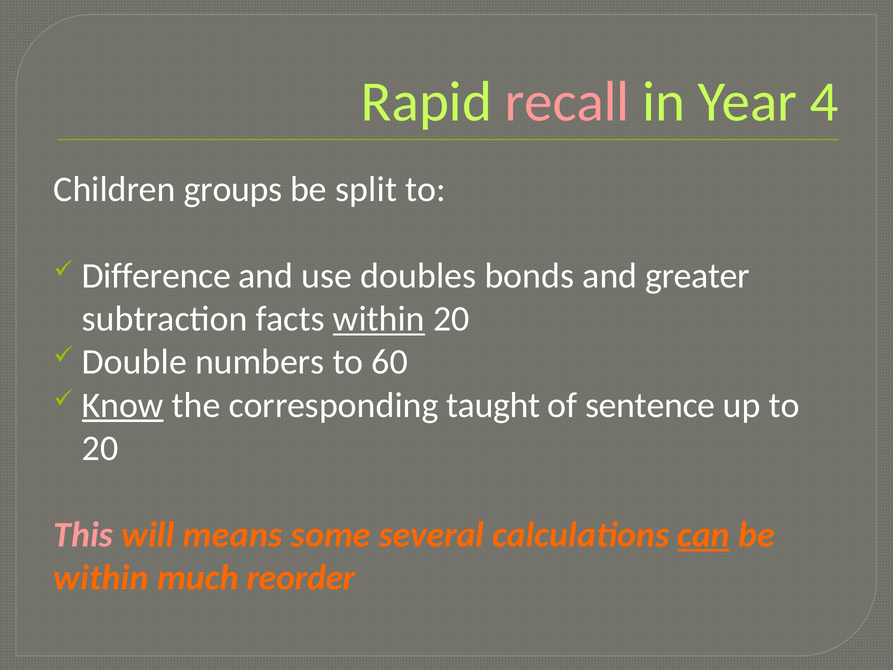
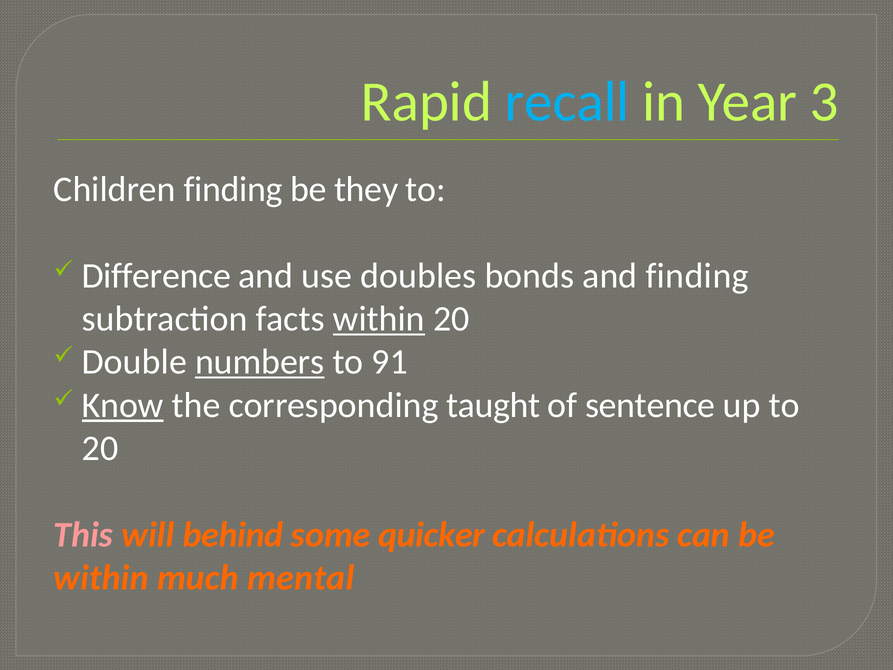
recall colour: pink -> light blue (567, 102)
4: 4 -> 3 (824, 102)
Children groups: groups -> finding (233, 189)
split: split -> they (366, 189)
and greater: greater -> finding (697, 276)
numbers underline: none -> present (260, 362)
60: 60 -> 91 (390, 362)
means: means -> behind (233, 535)
several: several -> quicker (432, 535)
can underline: present -> none (704, 535)
reorder: reorder -> mental (301, 578)
